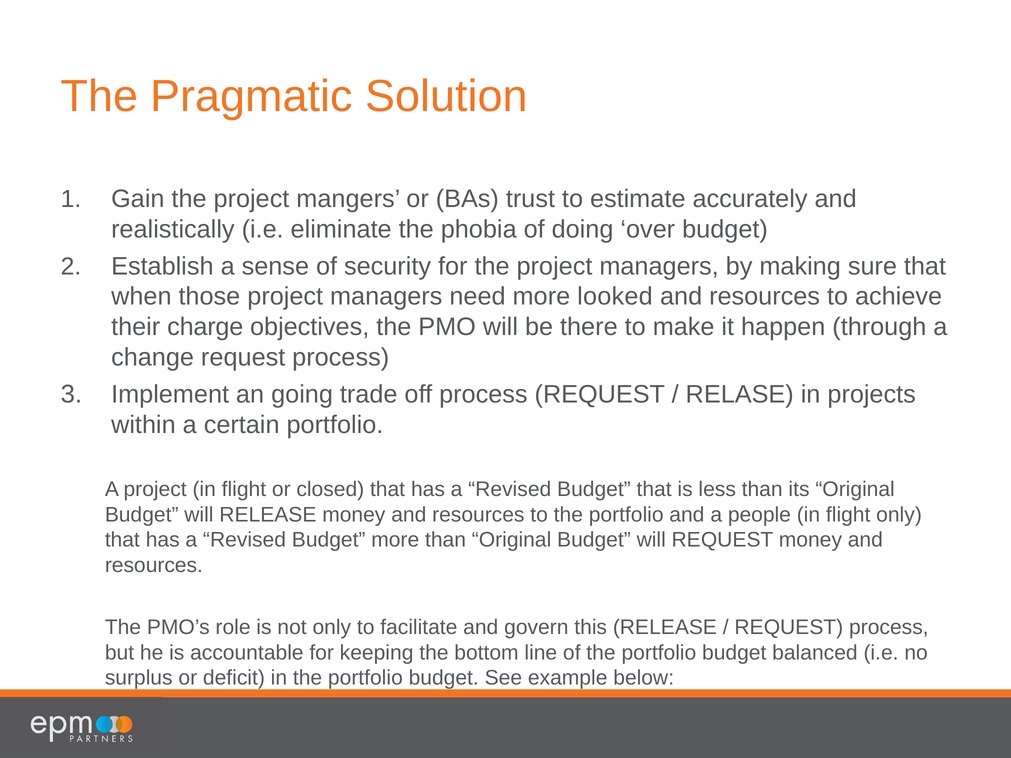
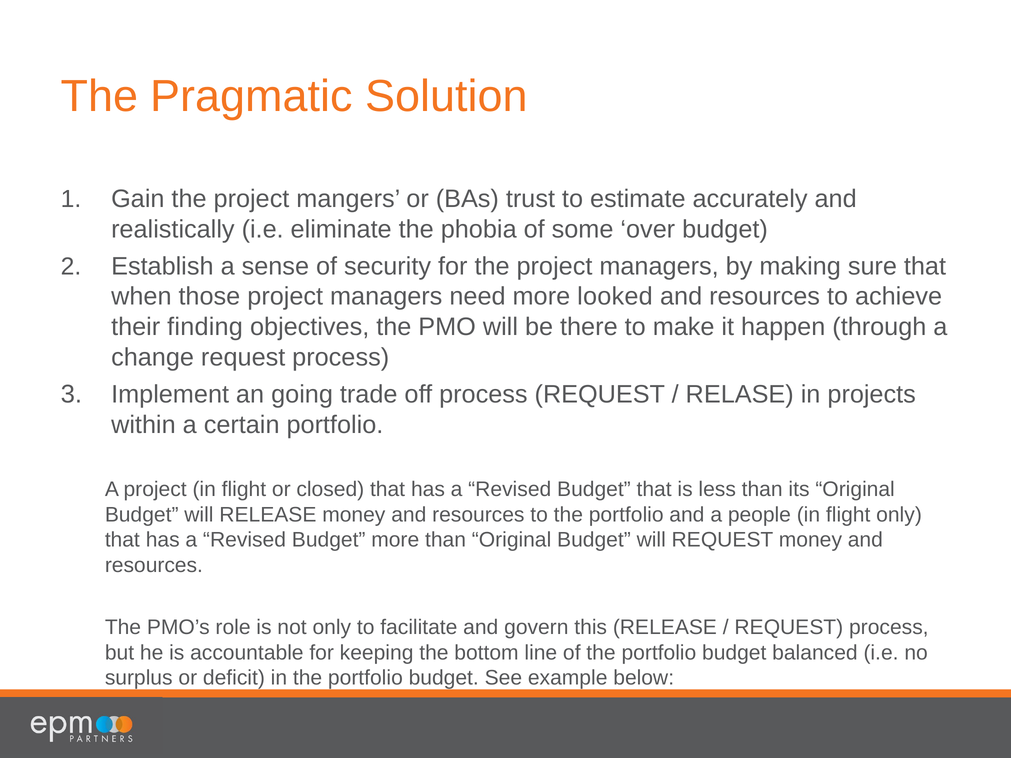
doing: doing -> some (583, 229)
charge: charge -> finding (205, 327)
